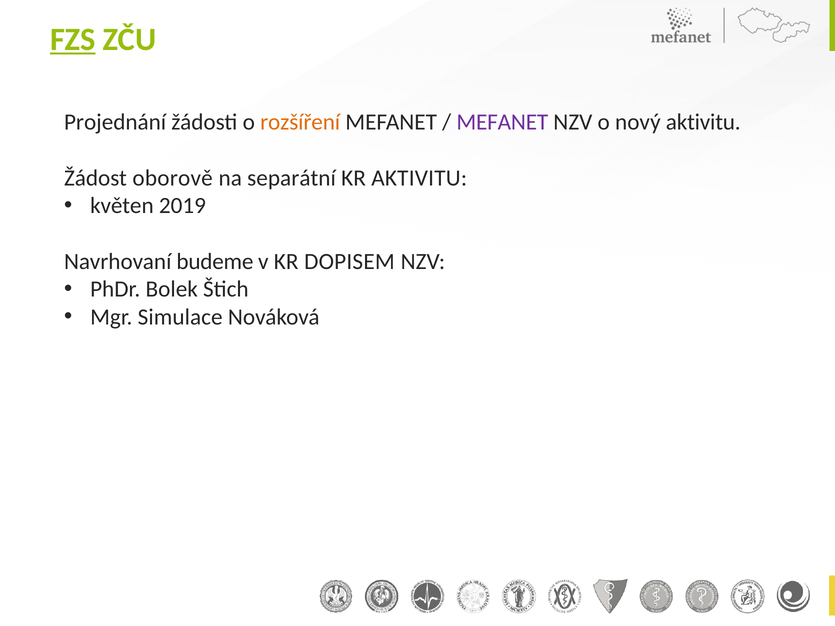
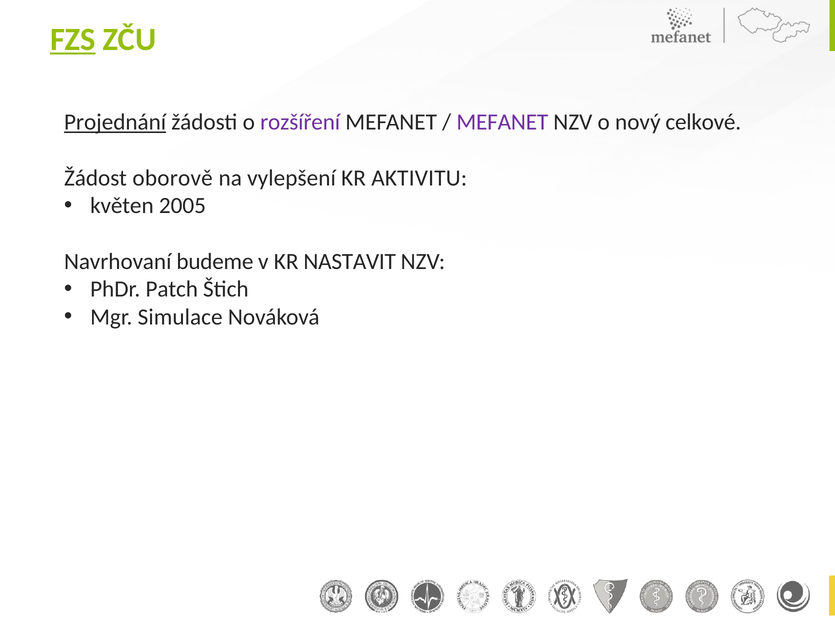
Projednání underline: none -> present (115, 122)
rozšíření colour: orange -> purple (300, 122)
nový aktivitu: aktivitu -> celkové (703, 122)
separátní: separátní -> vylepšení (292, 178)
2019: 2019 -> 2005 (182, 206)
DOPISEM: DOPISEM -> NASTAVIT (350, 262)
Bolek: Bolek -> Patch (172, 289)
